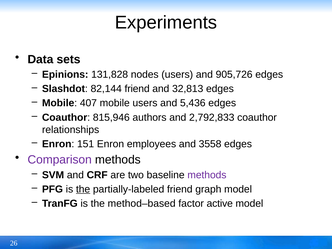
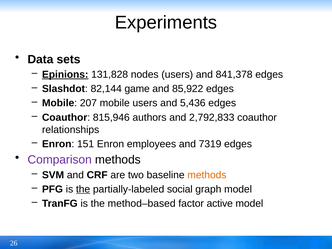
Epinions underline: none -> present (65, 75)
905,726: 905,726 -> 841,378 (234, 75)
82,144 friend: friend -> game (137, 89)
32,813: 32,813 -> 85,922 (188, 89)
407: 407 -> 207 (88, 103)
3558: 3558 -> 7319 (210, 144)
methods colour: purple -> orange (207, 175)
partially-labeled friend: friend -> social (180, 189)
